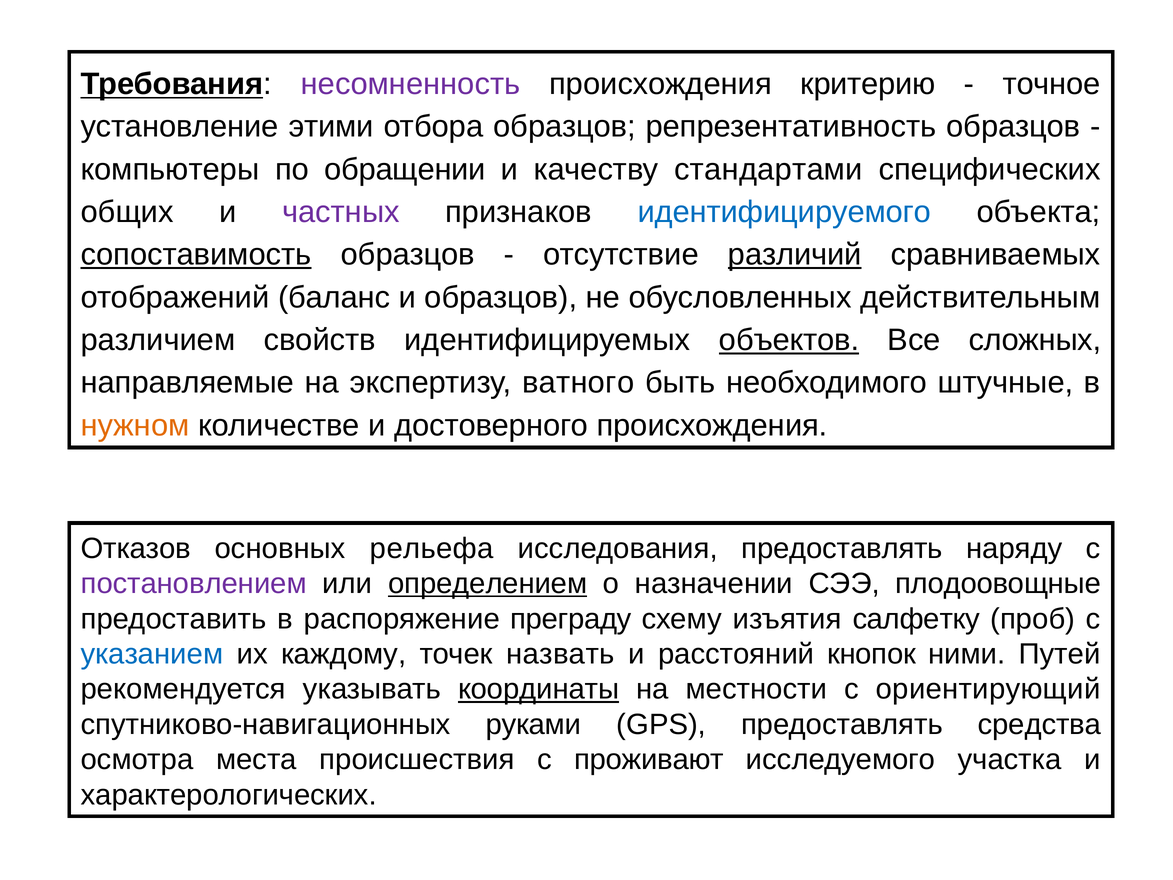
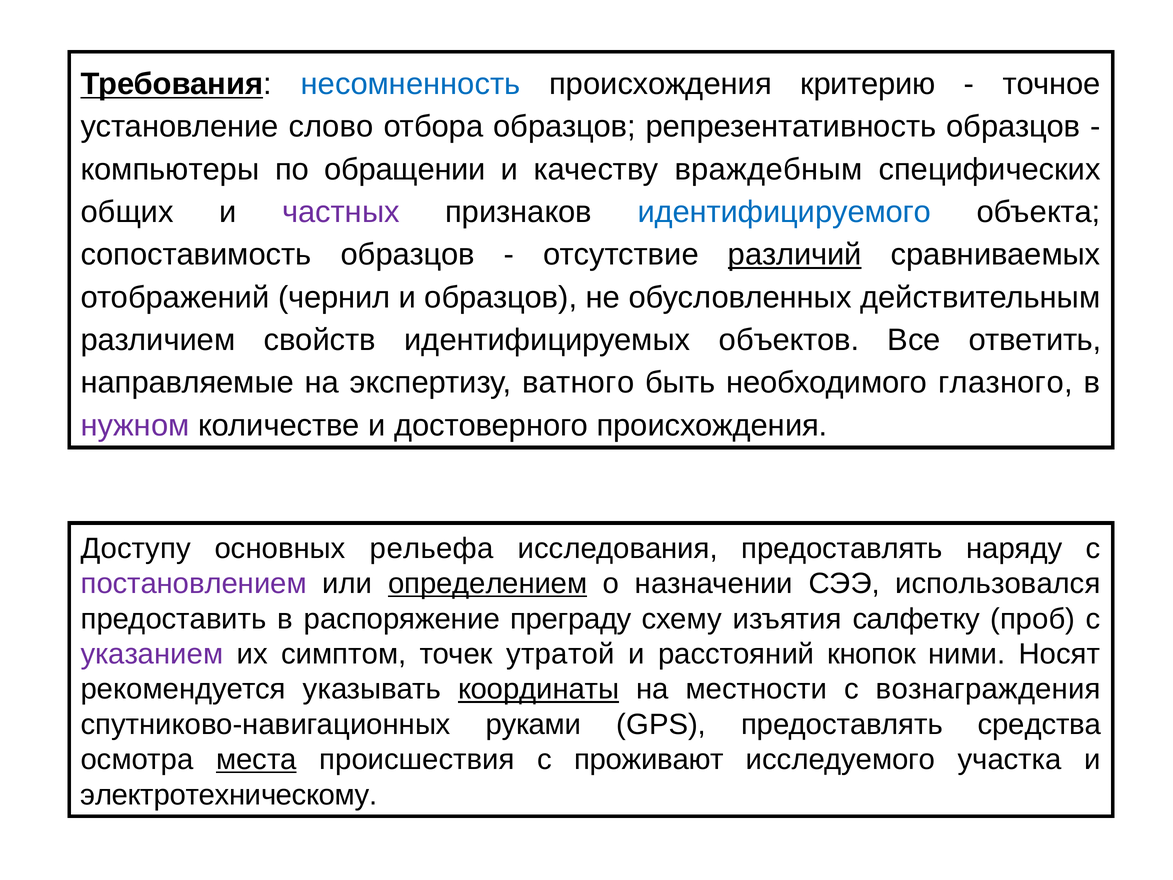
несомненность colour: purple -> blue (411, 84)
этими: этими -> слово (331, 127)
стандартами: стандартами -> враждебным (768, 169)
сопоставимость underline: present -> none (196, 255)
баланс: баланс -> чернил (334, 297)
объектов underline: present -> none (789, 340)
сложных: сложных -> ответить (1035, 340)
штучные: штучные -> глазного (1005, 383)
нужном colour: orange -> purple (135, 425)
Отказов: Отказов -> Доступу (136, 548)
плодоовощные: плодоовощные -> использовался (998, 584)
указанием colour: blue -> purple (152, 654)
каждому: каждому -> симптом (344, 654)
назвать: назвать -> утратой (560, 654)
Путей: Путей -> Носят (1059, 654)
ориентирующий: ориентирующий -> вознаграждения (988, 689)
места underline: none -> present (256, 759)
характерологических: характерологических -> электротехническому (229, 795)
